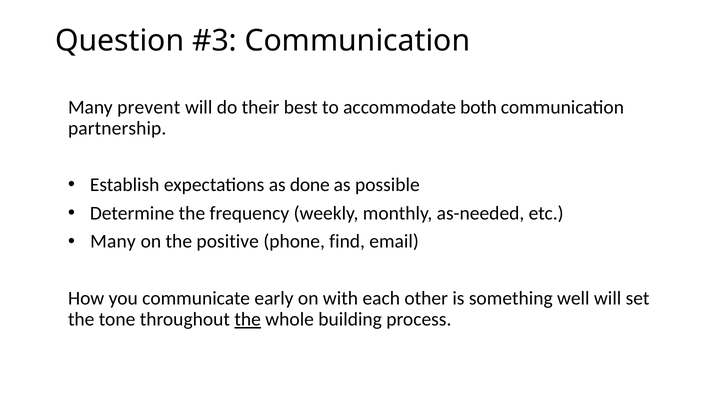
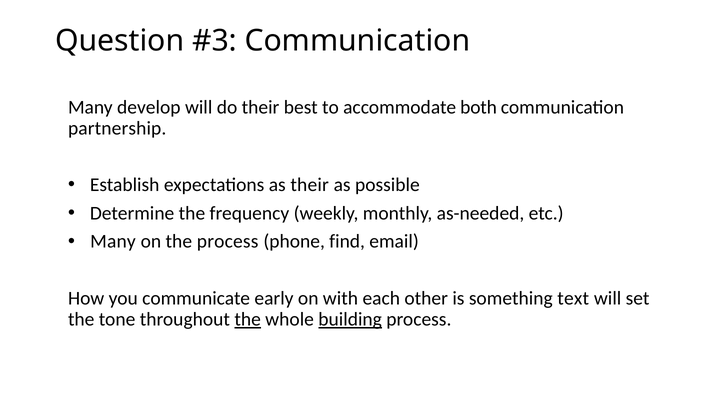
prevent: prevent -> develop (149, 107)
as done: done -> their (310, 185)
the positive: positive -> process (228, 242)
well: well -> text (573, 299)
building underline: none -> present (350, 320)
